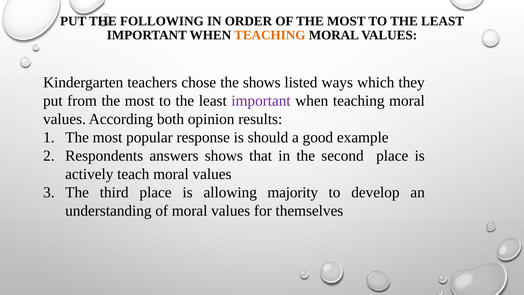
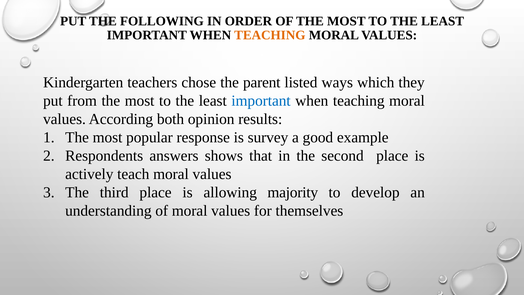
the shows: shows -> parent (262, 82)
important colour: purple -> blue (261, 101)
should: should -> survey (268, 137)
